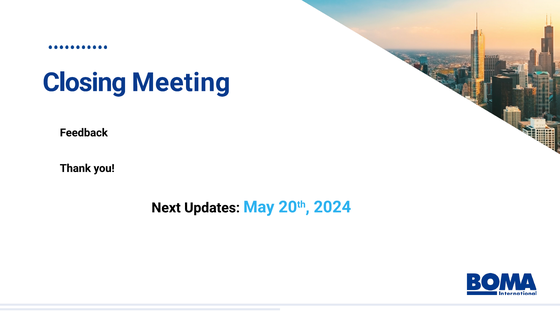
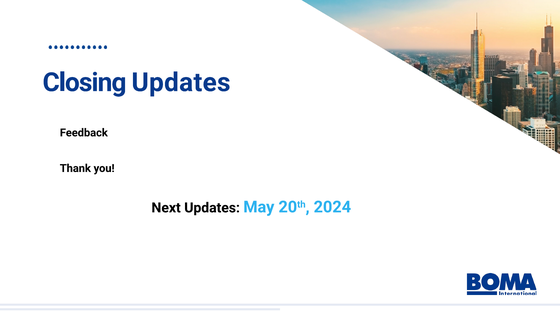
Closing Meeting: Meeting -> Updates (181, 82)
